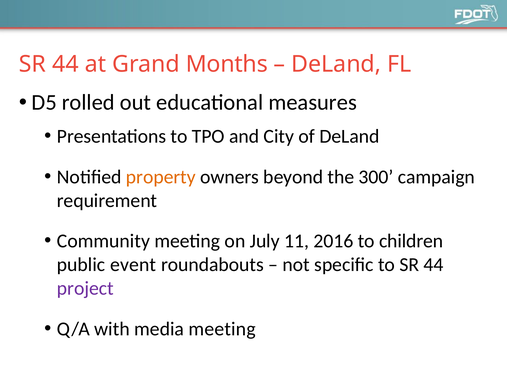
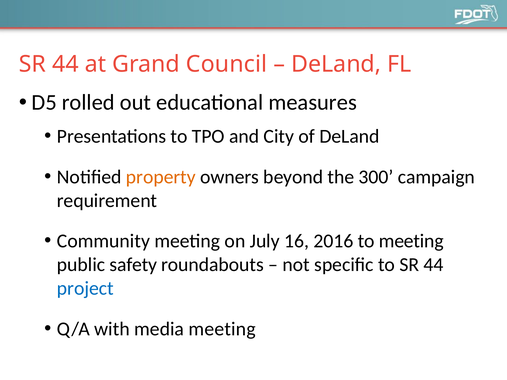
Months: Months -> Council (227, 64)
11: 11 -> 16 (297, 241)
to children: children -> meeting (411, 241)
event: event -> safety (133, 265)
project colour: purple -> blue (85, 289)
